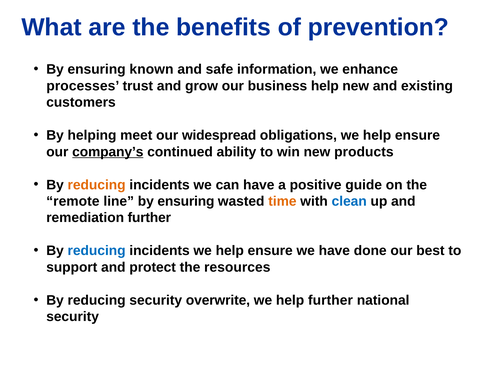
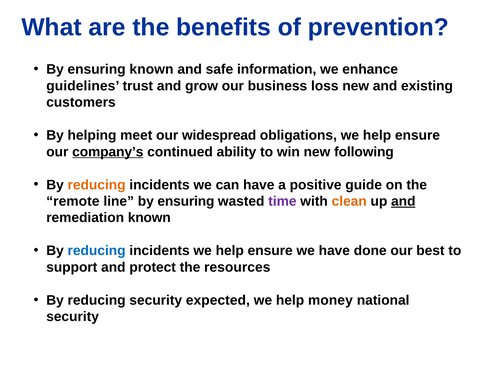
processes: processes -> guidelines (83, 86)
business help: help -> loss (325, 86)
products: products -> following (364, 152)
time colour: orange -> purple (282, 201)
clean colour: blue -> orange (349, 201)
and underline: none -> present (403, 201)
remediation further: further -> known (149, 217)
overwrite: overwrite -> expected (218, 300)
help further: further -> money (330, 300)
